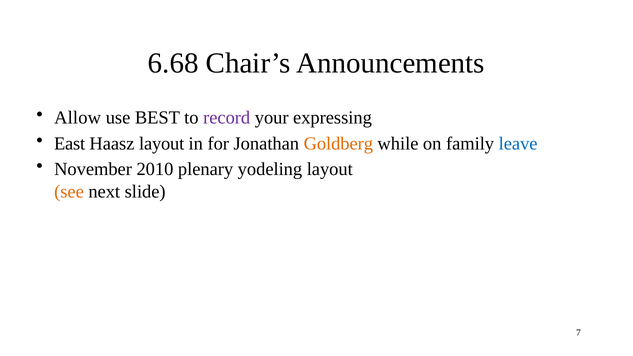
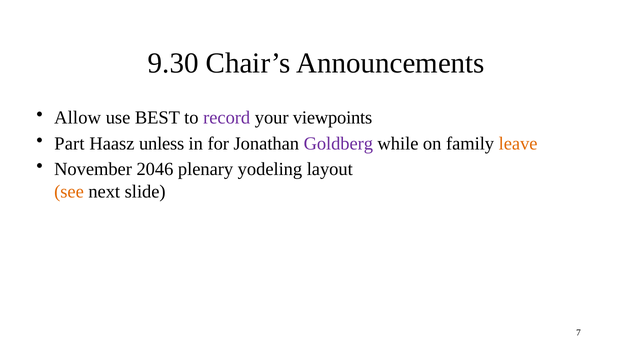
6.68: 6.68 -> 9.30 (173, 63)
expressing: expressing -> viewpoints (333, 118)
East: East -> Part (69, 143)
Haasz layout: layout -> unless (162, 143)
Goldberg colour: orange -> purple (338, 143)
leave colour: blue -> orange (518, 143)
2010: 2010 -> 2046 (155, 169)
